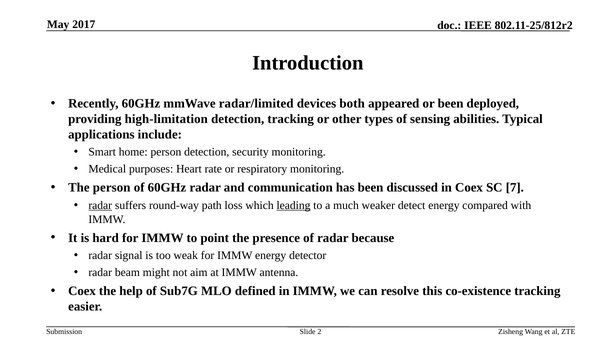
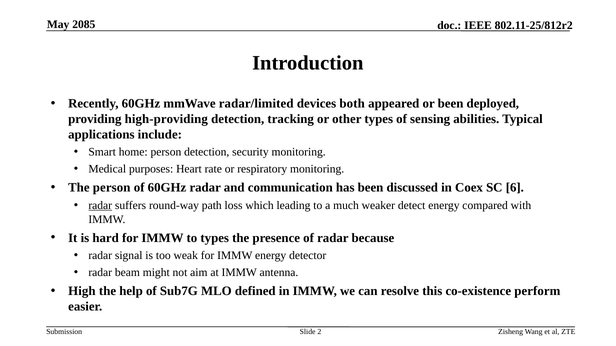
2017: 2017 -> 2085 (84, 24)
high-limitation: high-limitation -> high-providing (166, 119)
7: 7 -> 6 (515, 188)
leading underline: present -> none (294, 206)
to point: point -> types (215, 238)
Coex: Coex -> High (82, 292)
co-existence tracking: tracking -> perform (537, 292)
